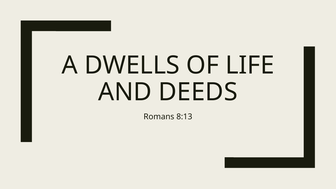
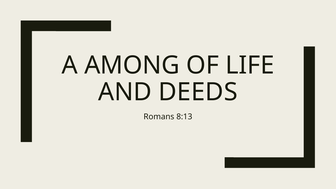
DWELLS: DWELLS -> AMONG (132, 65)
